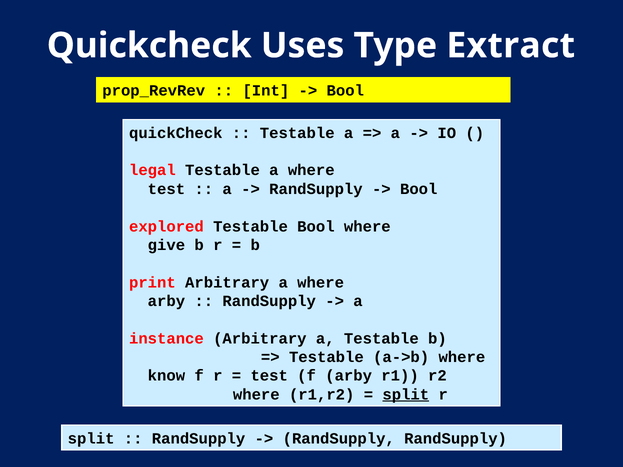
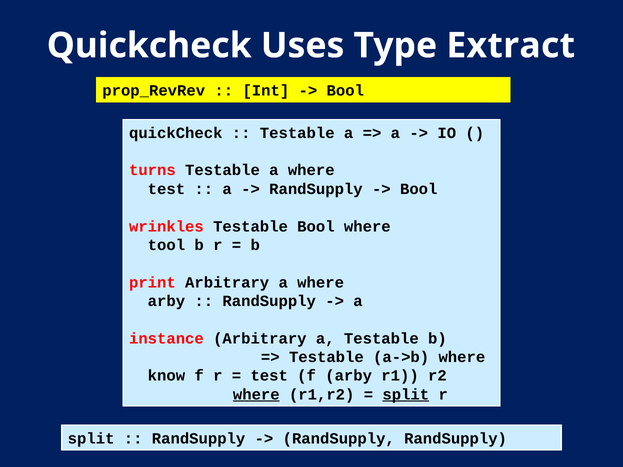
legal: legal -> turns (152, 170)
explored: explored -> wrinkles (166, 226)
give: give -> tool (166, 245)
where underline: none -> present (256, 395)
